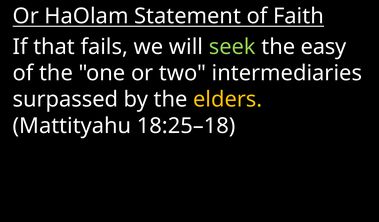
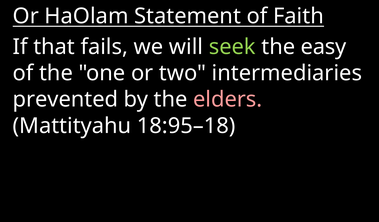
surpassed: surpassed -> prevented (65, 100)
elders colour: yellow -> pink (228, 100)
18:25–18: 18:25–18 -> 18:95–18 (186, 126)
